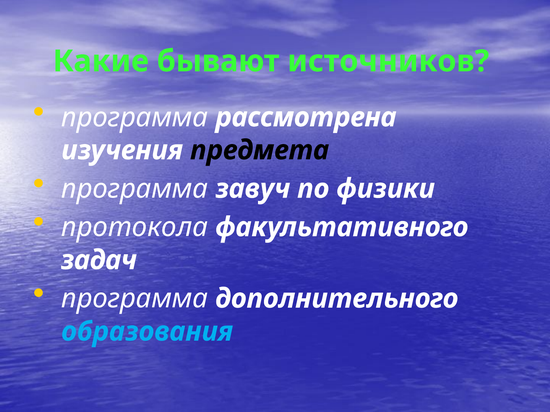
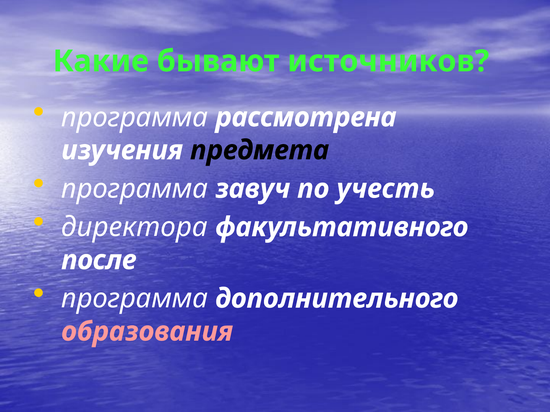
физики: физики -> учесть (386, 189)
протокола: протокола -> директора (134, 227)
задач: задач -> после (99, 260)
образования colour: light blue -> pink (147, 332)
